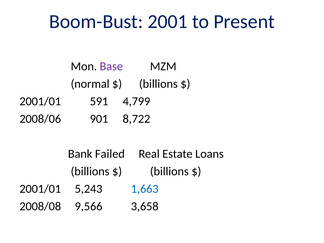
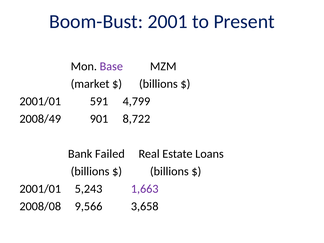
normal: normal -> market (90, 84)
2008/06: 2008/06 -> 2008/49 (40, 119)
1,663 colour: blue -> purple (145, 189)
